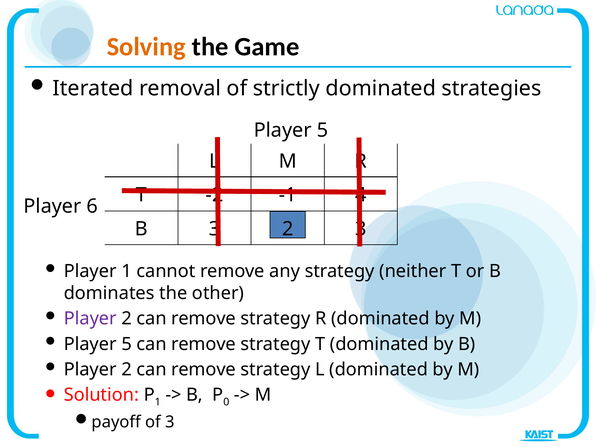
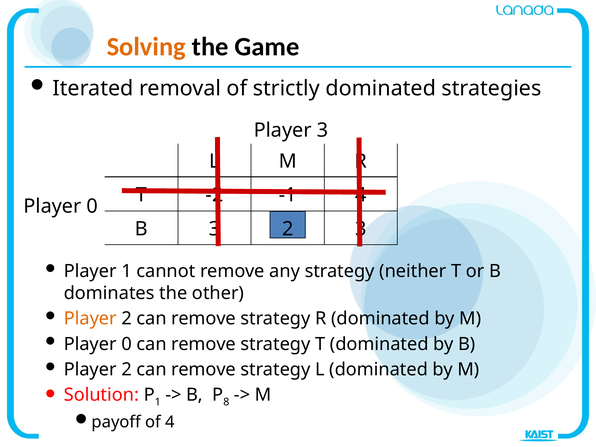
5: 5 -> 3 (323, 130)
6: 6 -> 0 (92, 206)
Player colour: purple -> orange (90, 319)
5: 5 -> 0 (127, 344)
0: 0 -> 8 (226, 402)
of 3: 3 -> 4 (170, 422)
